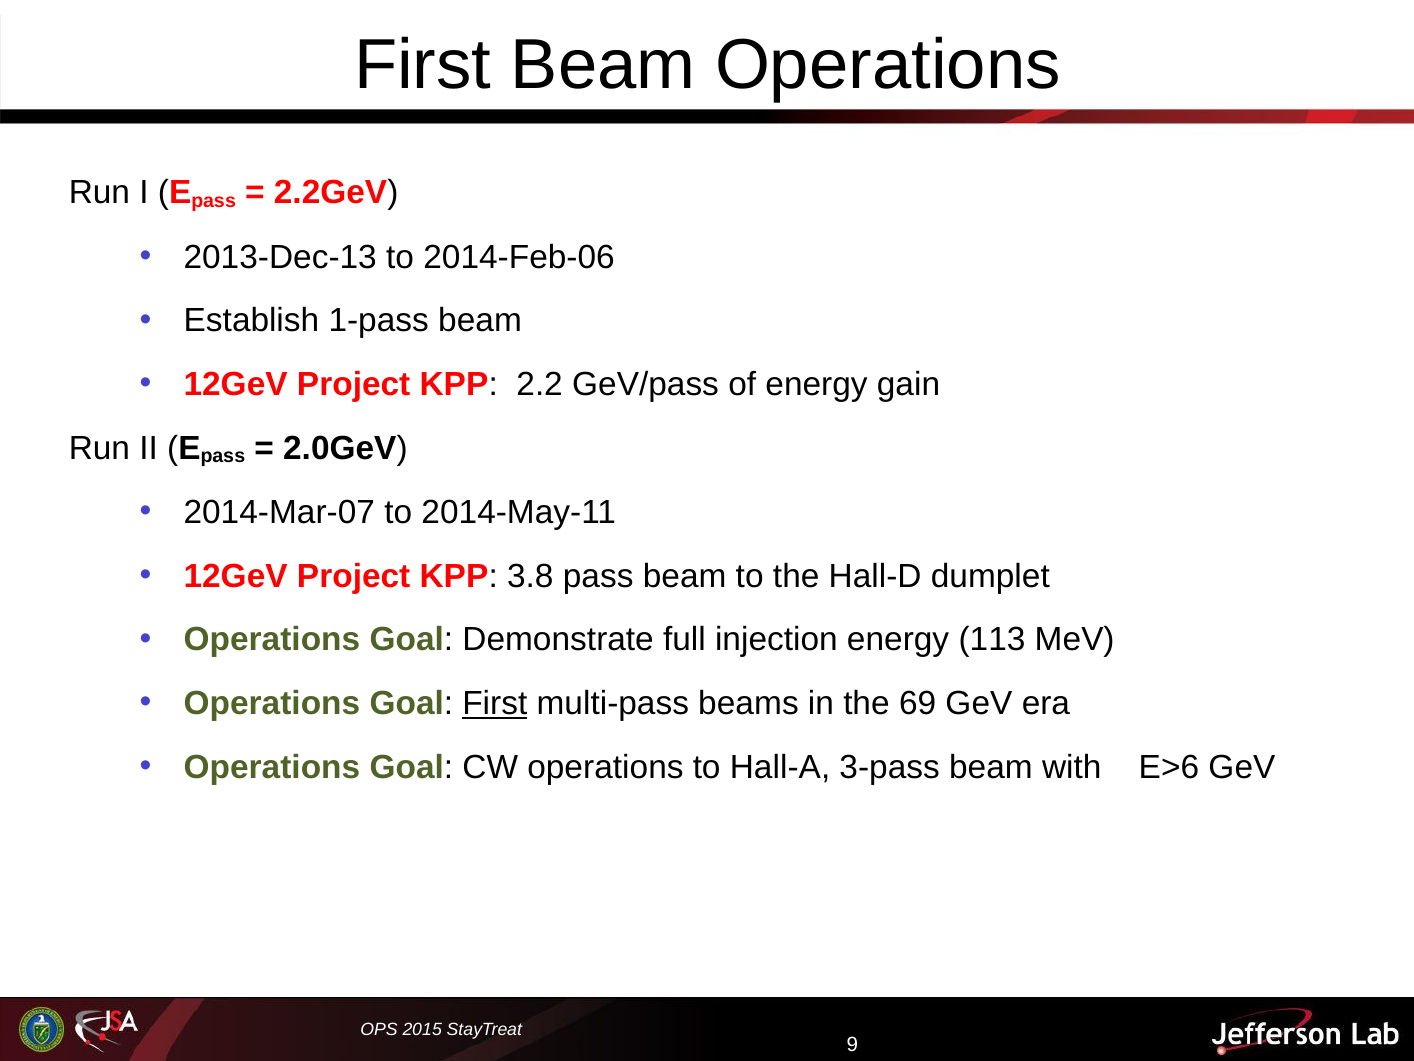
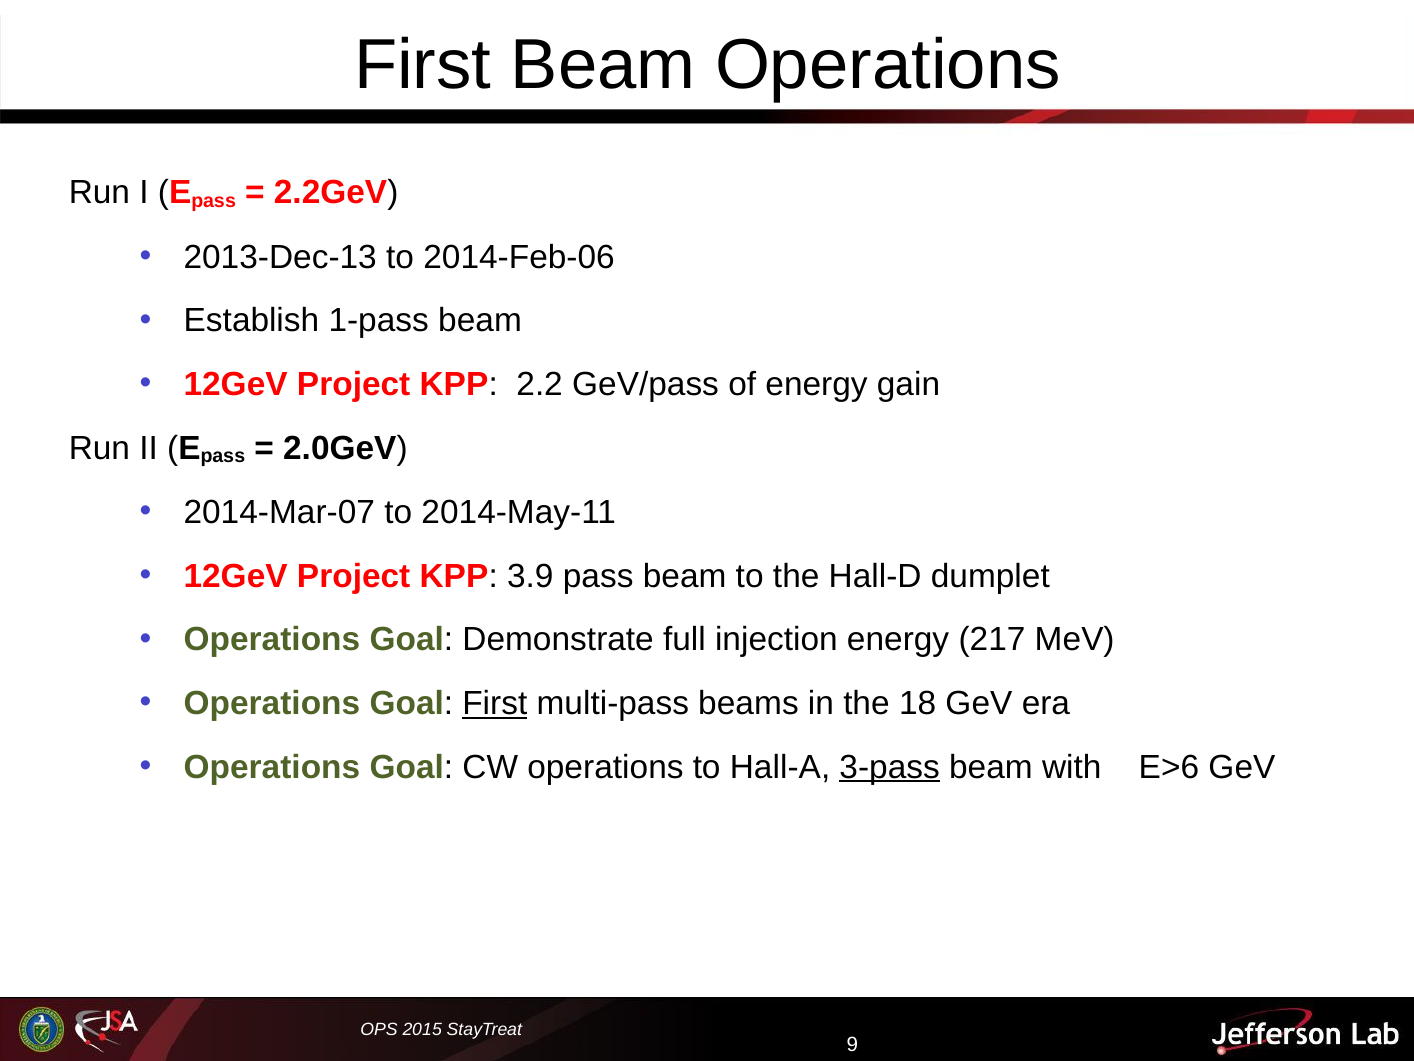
3.8: 3.8 -> 3.9 (530, 576)
113: 113 -> 217 (992, 639)
69: 69 -> 18 (918, 703)
3-pass underline: none -> present (890, 767)
